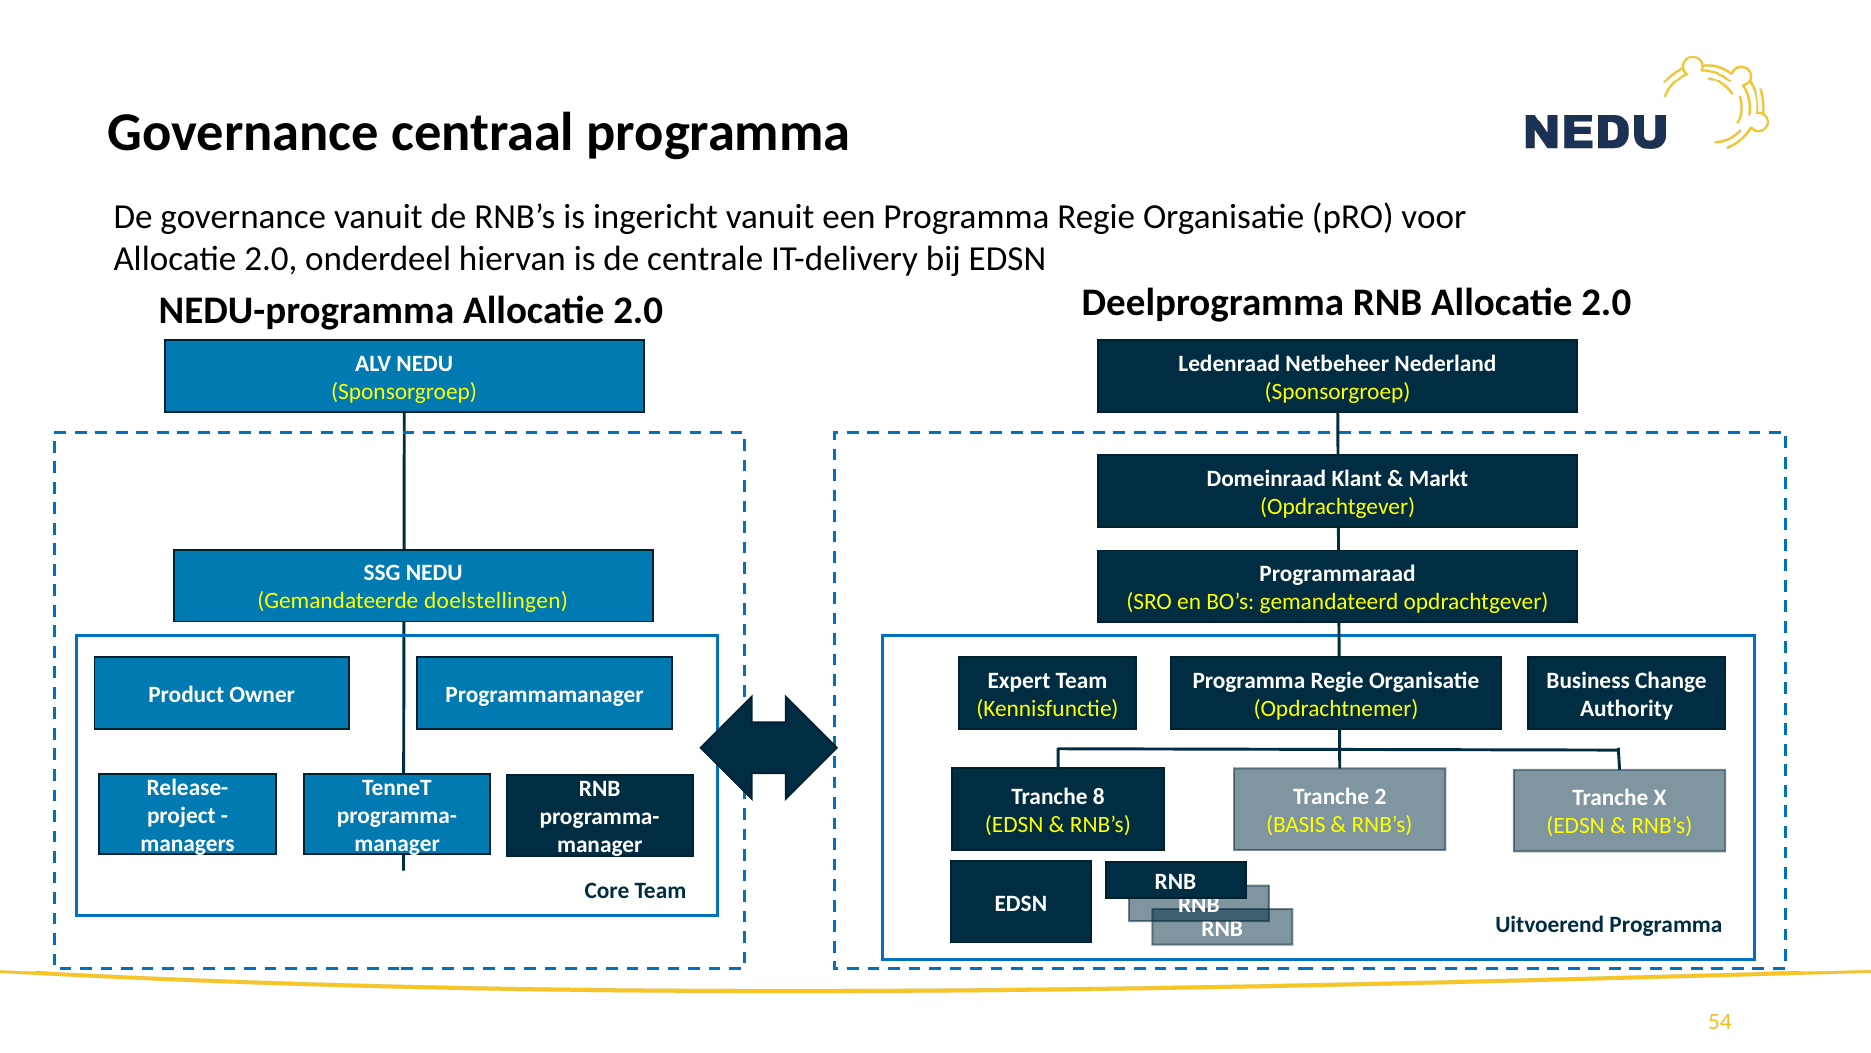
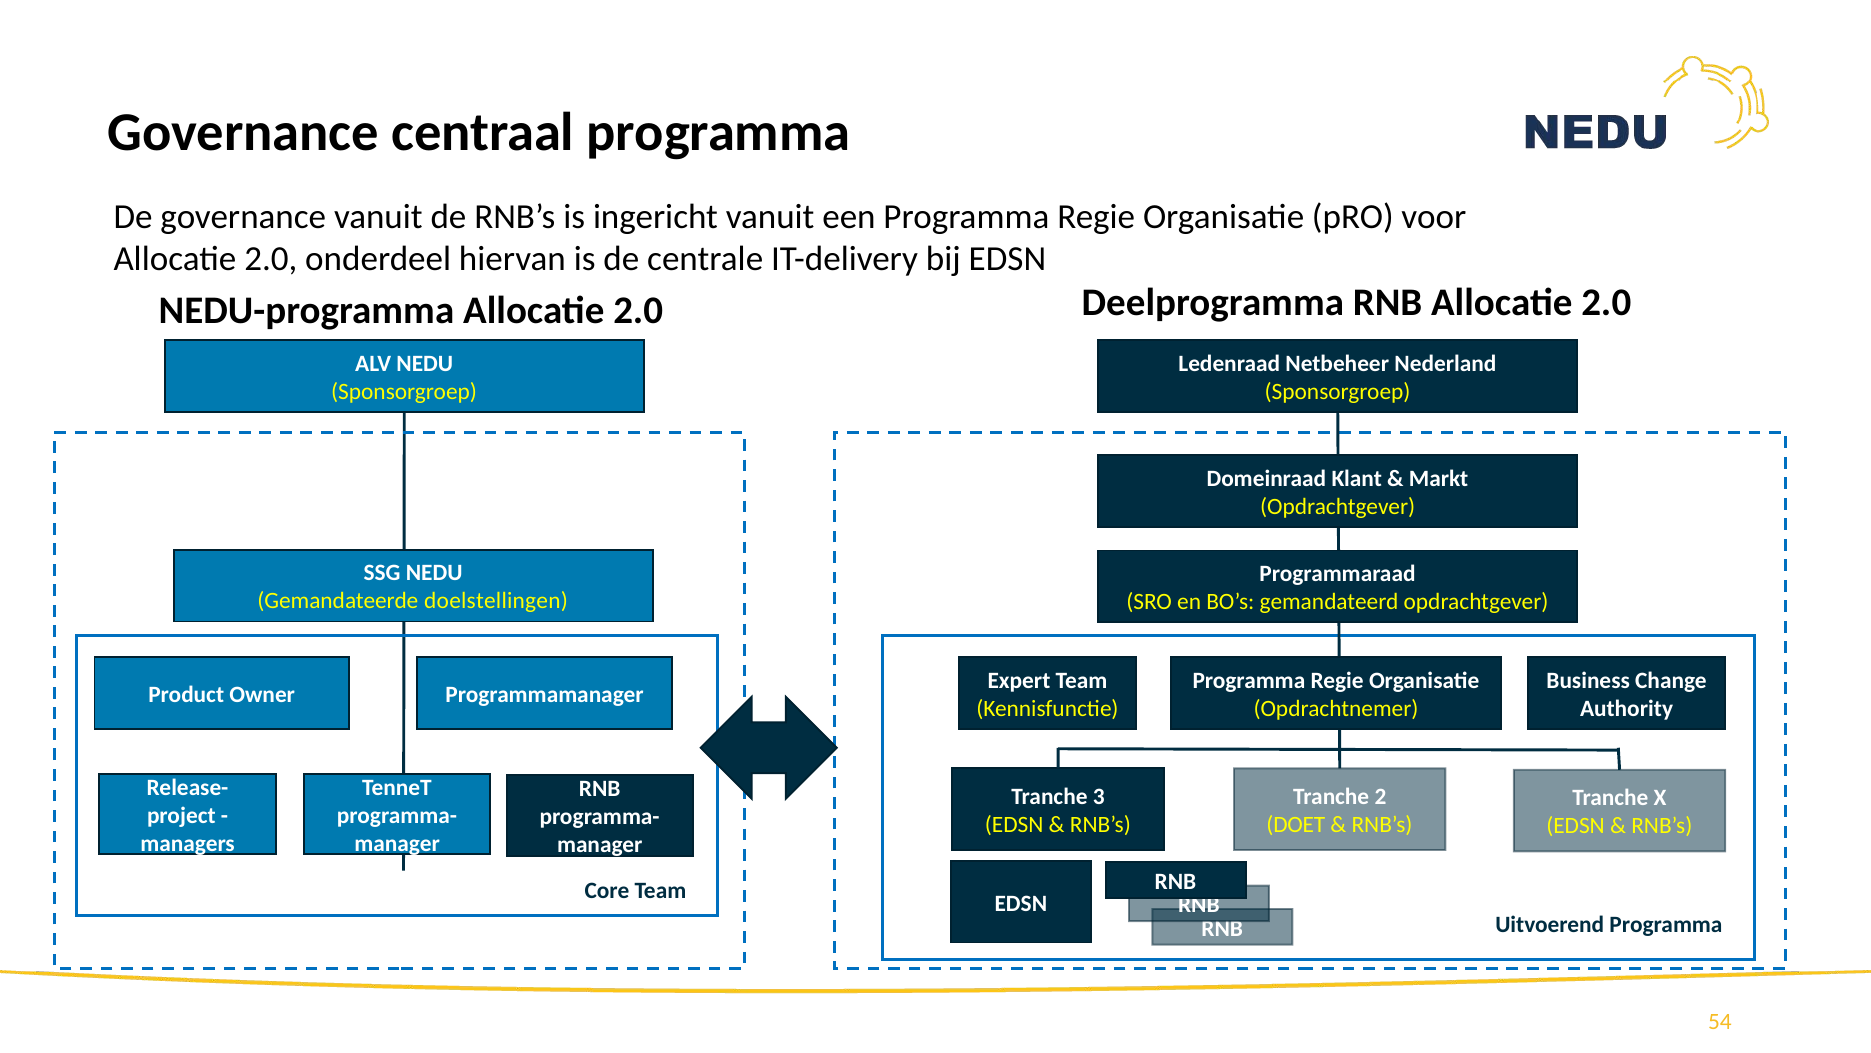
8: 8 -> 3 (1099, 796)
BASIS: BASIS -> DOET (1296, 824)
